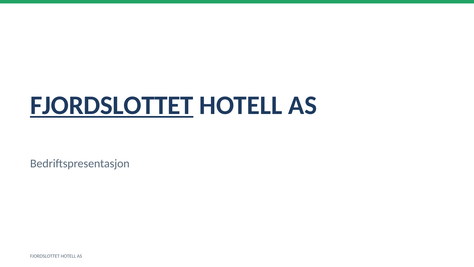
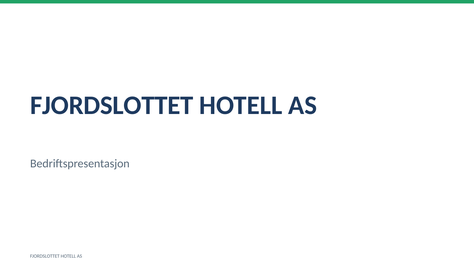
FJORDSLOTTET underline: present -> none (112, 105)
